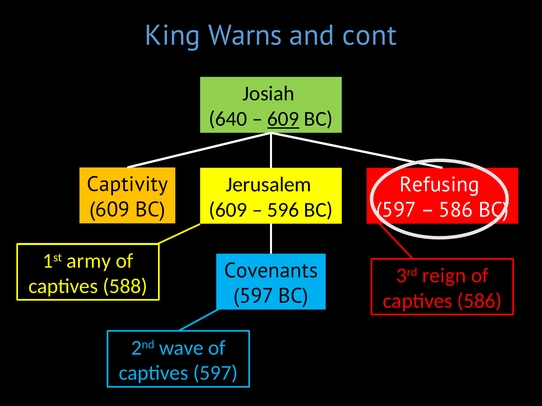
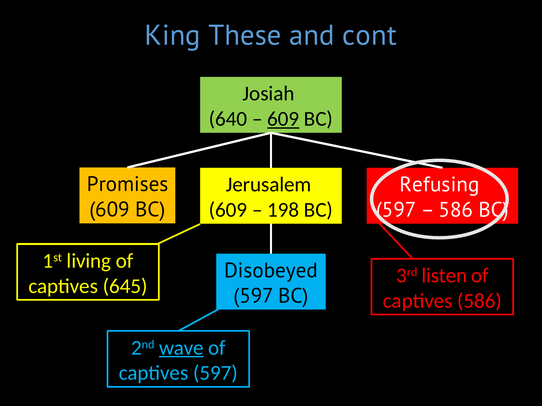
Warns: Warns -> These (245, 35)
Captivity: Captivity -> Promises (128, 184)
596: 596 -> 198 (283, 210)
army: army -> living (89, 261)
Covenants: Covenants -> Disobeyed (271, 271)
reign: reign -> listen (444, 276)
588: 588 -> 645 (125, 286)
wave underline: none -> present (181, 348)
